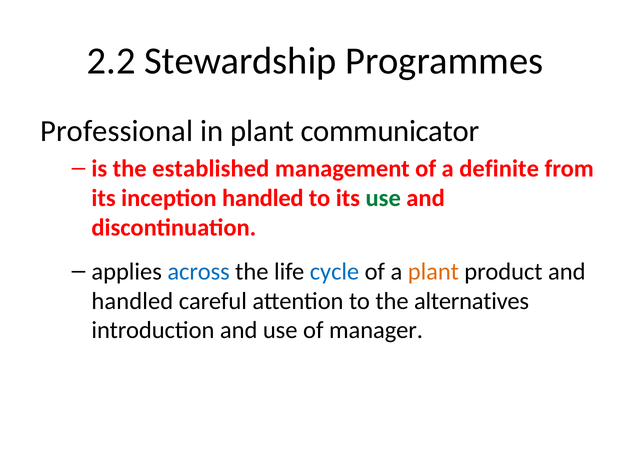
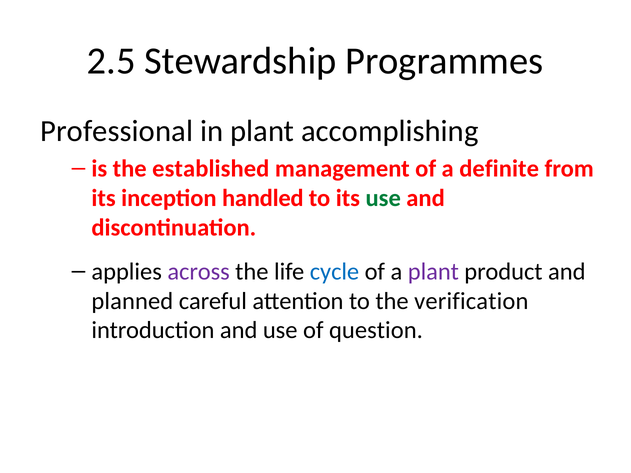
2.2: 2.2 -> 2.5 (111, 61)
communicator: communicator -> accomplishing (390, 131)
across colour: blue -> purple (199, 272)
plant colour: orange -> purple (433, 272)
handled: handled -> planned (132, 301)
alternatives: alternatives -> verification (471, 301)
manager: manager -> question (376, 331)
